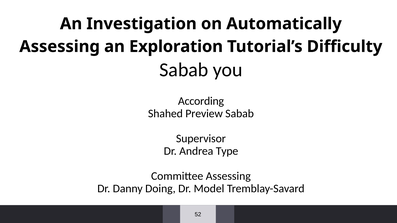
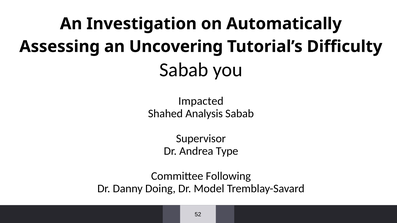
Exploration: Exploration -> Uncovering (176, 47)
According: According -> Impacted (201, 101)
Preview: Preview -> Analysis (204, 114)
Committee Assessing: Assessing -> Following (228, 176)
